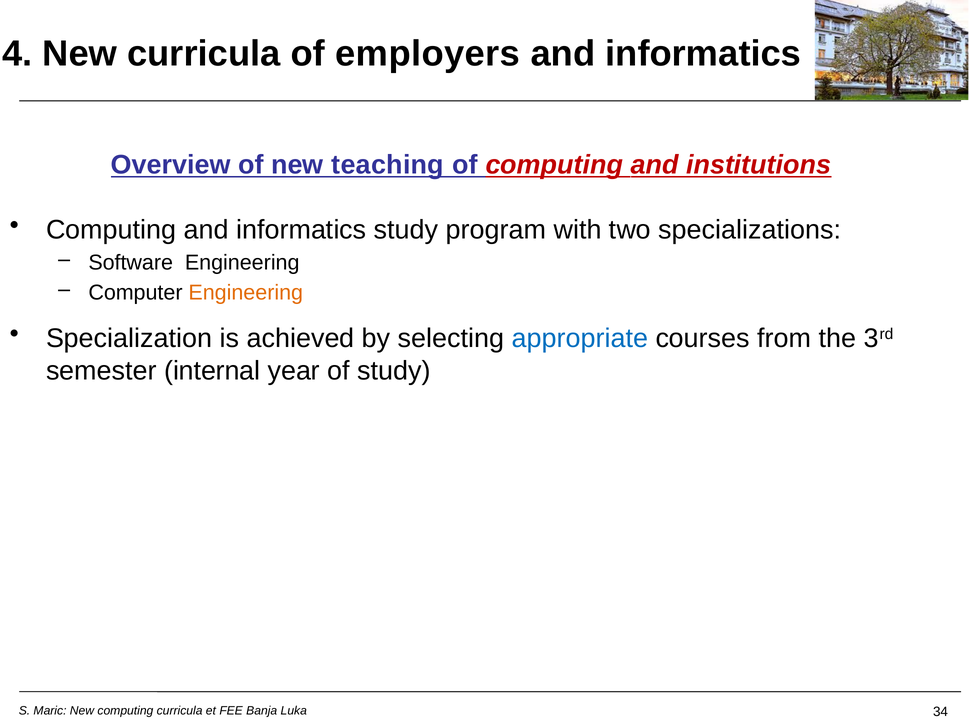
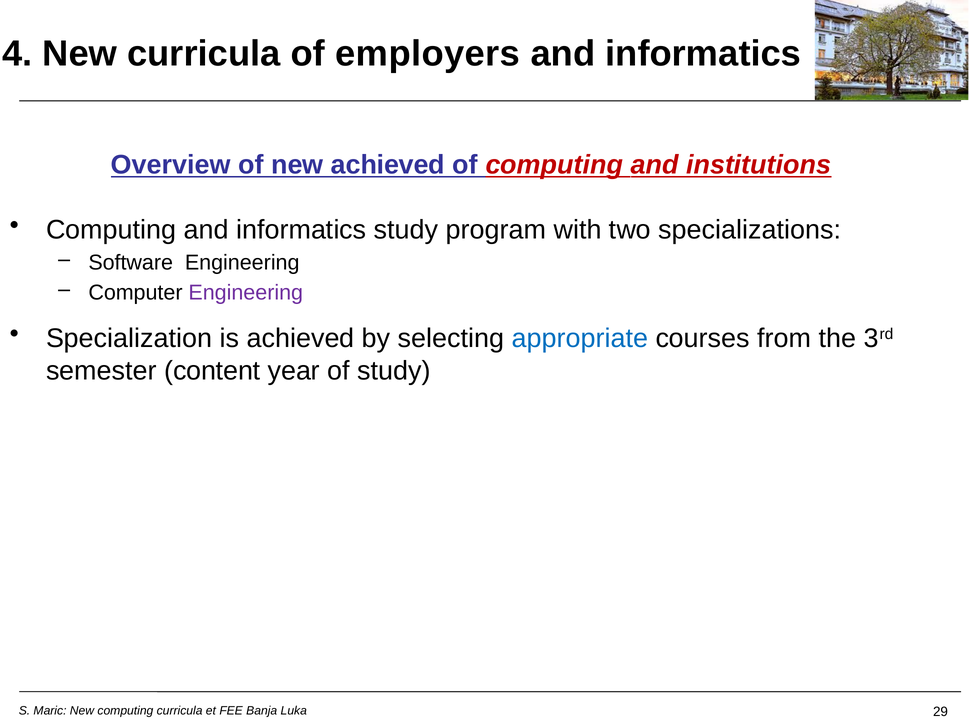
new teaching: teaching -> achieved (388, 165)
Engineering colour: orange -> purple (246, 293)
internal: internal -> content (212, 371)
34: 34 -> 29 (941, 712)
